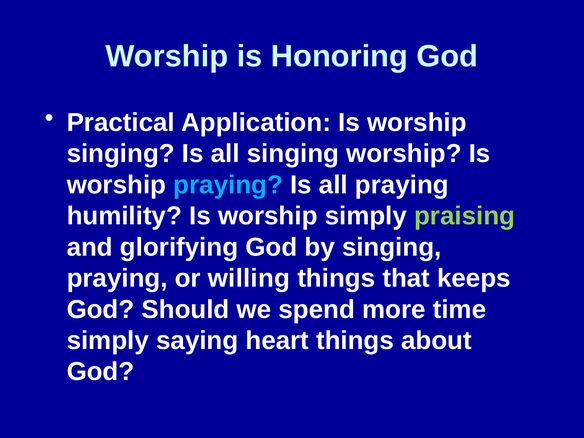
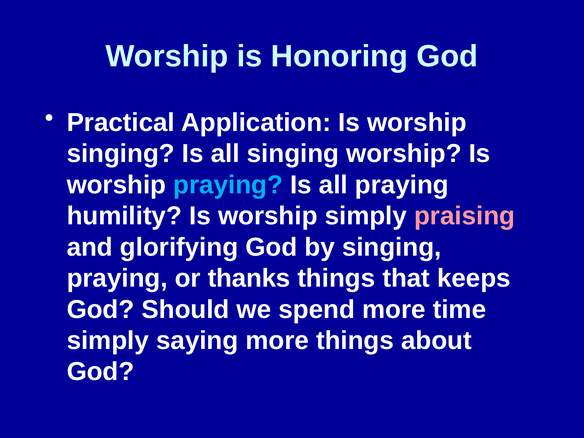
praising colour: light green -> pink (465, 216)
willing: willing -> thanks (249, 278)
saying heart: heart -> more (277, 341)
